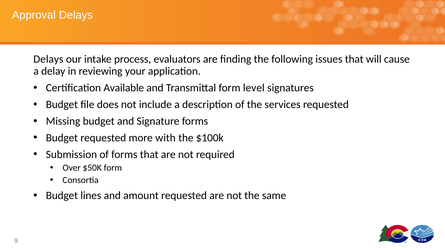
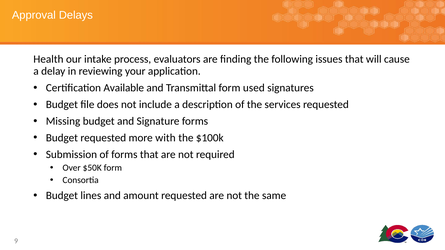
Delays: Delays -> Health (48, 59)
level: level -> used (254, 88)
